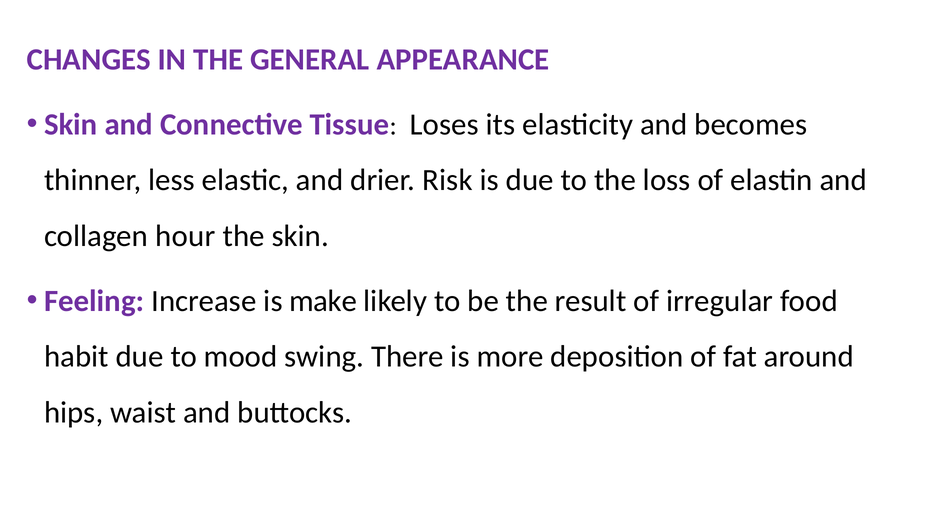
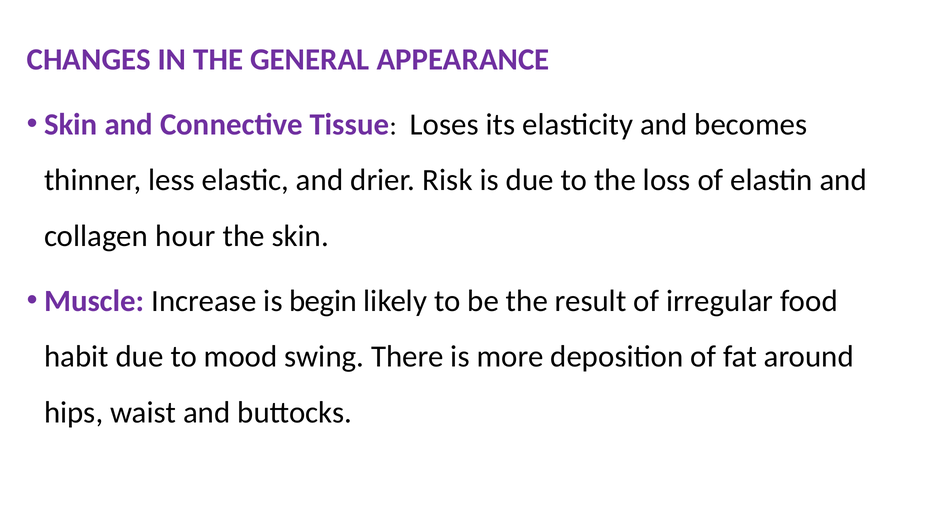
Feeling: Feeling -> Muscle (94, 301)
make: make -> begin (323, 301)
